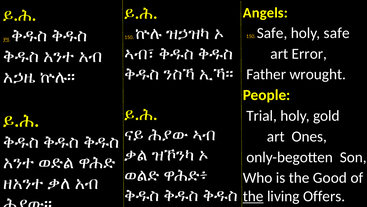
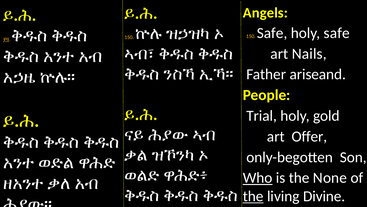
Error: Error -> Nails (309, 54)
wrought: wrought -> ariseand (318, 74)
Ones: Ones -> Offer (309, 136)
Who underline: none -> present (258, 177)
Good: Good -> None (330, 177)
Offers: Offers -> Divine (324, 196)
